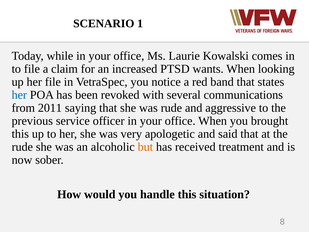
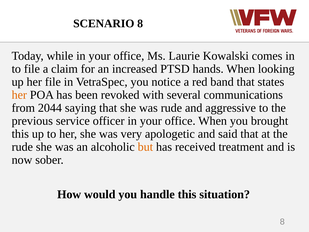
SCENARIO 1: 1 -> 8 (140, 24)
wants: wants -> hands (208, 69)
her colour: blue -> orange (19, 95)
2011: 2011 -> 2044 (50, 108)
